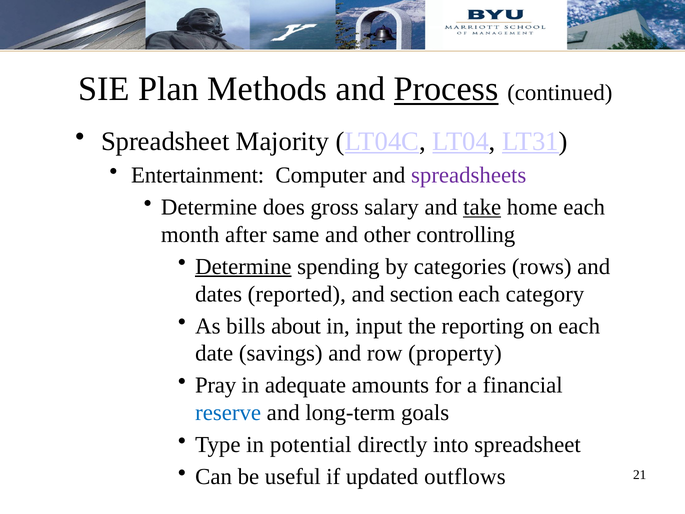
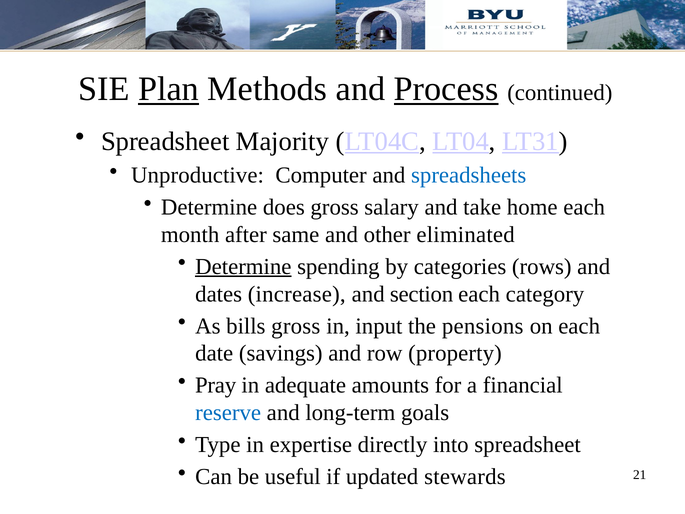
Plan underline: none -> present (169, 89)
Entertainment: Entertainment -> Unproductive (197, 175)
spreadsheets colour: purple -> blue (469, 175)
take underline: present -> none (482, 207)
controlling: controlling -> eliminated (466, 235)
reported: reported -> increase (297, 294)
bills about: about -> gross (296, 326)
reporting: reporting -> pensions (483, 326)
potential: potential -> expertise (311, 445)
outflows: outflows -> stewards (465, 476)
